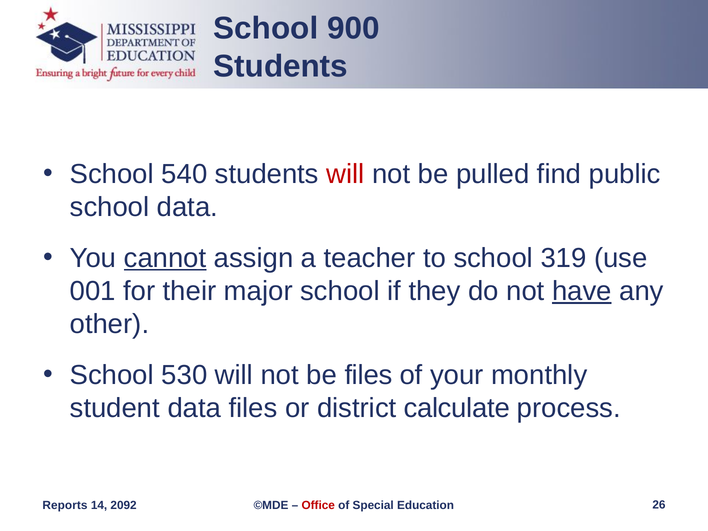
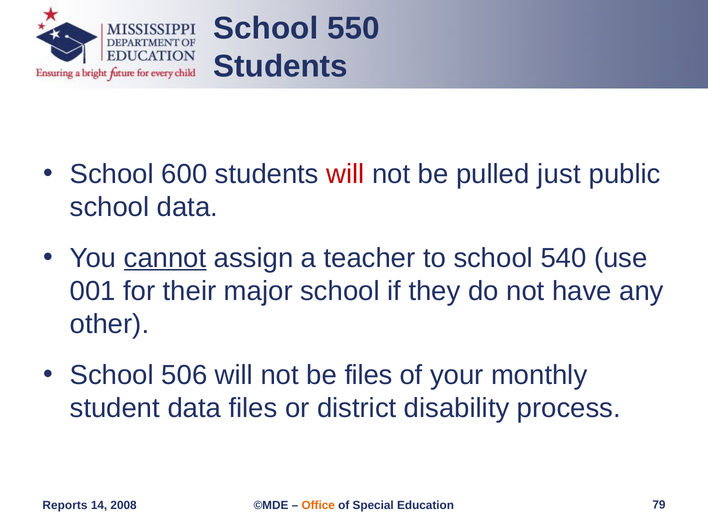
900: 900 -> 550 (353, 29)
540: 540 -> 600 (184, 174)
find: find -> just (559, 174)
319: 319 -> 540 (563, 258)
have underline: present -> none (582, 291)
530: 530 -> 506 (184, 375)
calculate: calculate -> disability (457, 408)
2092: 2092 -> 2008 (124, 505)
Office colour: red -> orange (318, 505)
26: 26 -> 79 (659, 505)
